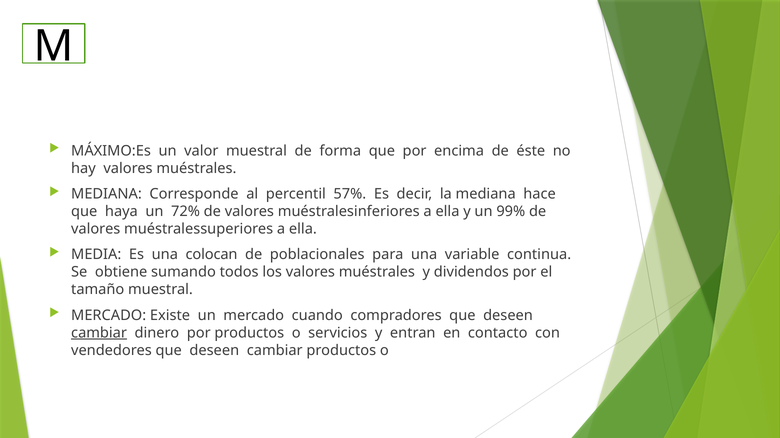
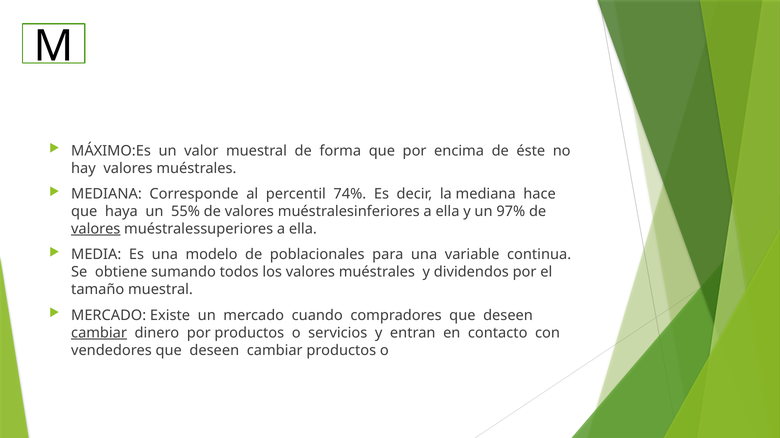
57%: 57% -> 74% (350, 194)
72%: 72% -> 55% (186, 212)
99%: 99% -> 97% (511, 212)
valores underline: none -> present (96, 229)
colocan: colocan -> modelo (212, 255)
